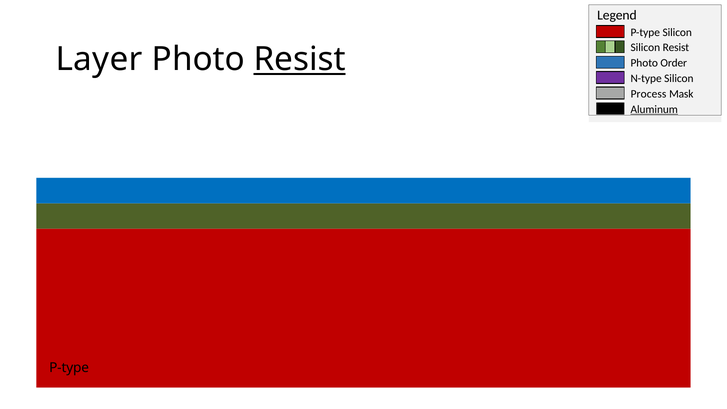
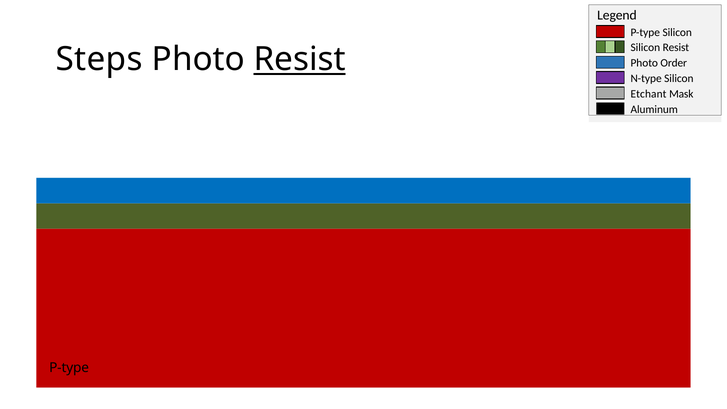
Layer: Layer -> Steps (99, 59)
Process: Process -> Etchant (649, 94)
Aluminum underline: present -> none (654, 109)
